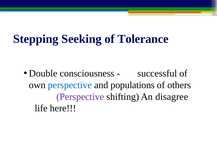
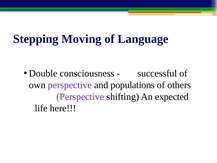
Seeking: Seeking -> Moving (82, 39)
Tolerance: Tolerance -> Language (143, 39)
perspective colour: blue -> purple (70, 85)
disagree: disagree -> expected (172, 97)
